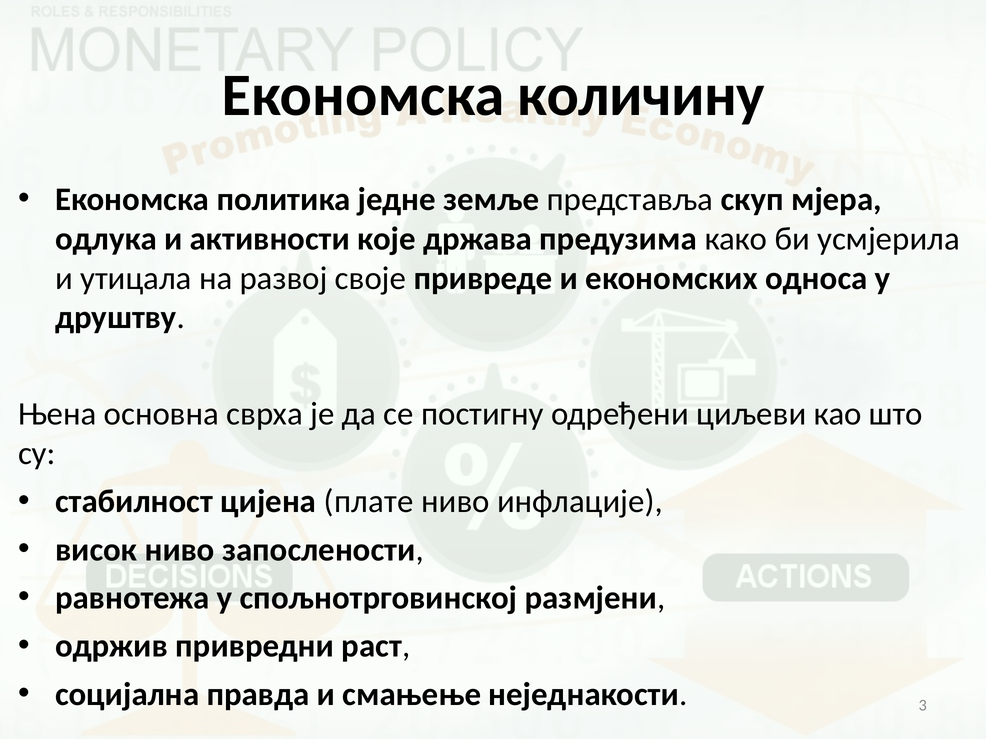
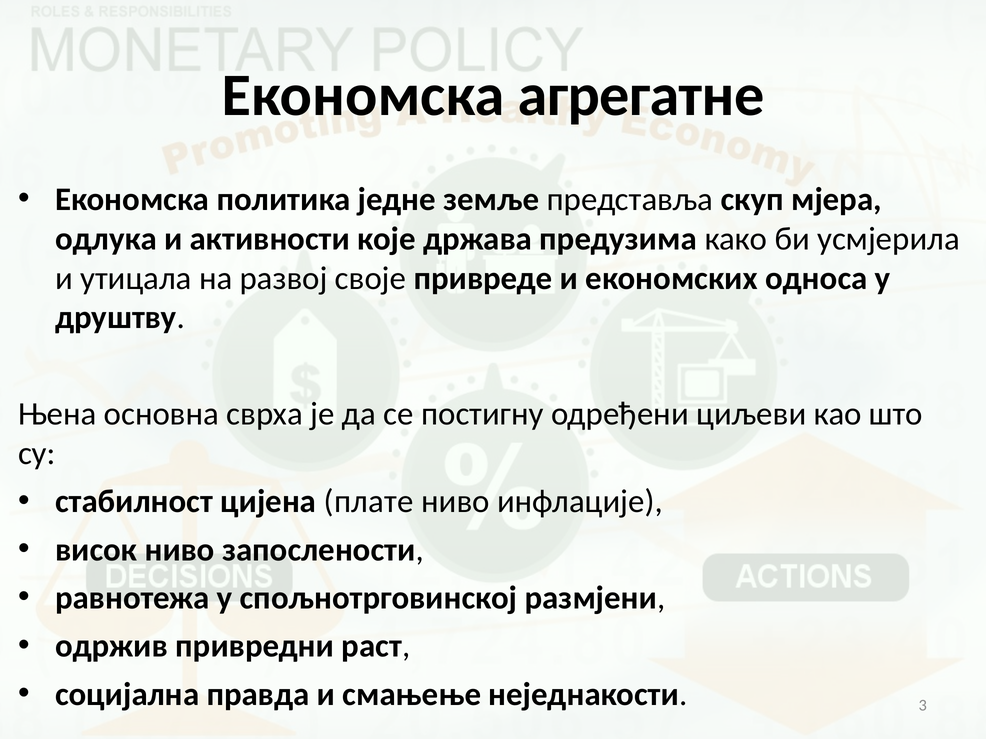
количину: количину -> агрегатне (641, 95)
